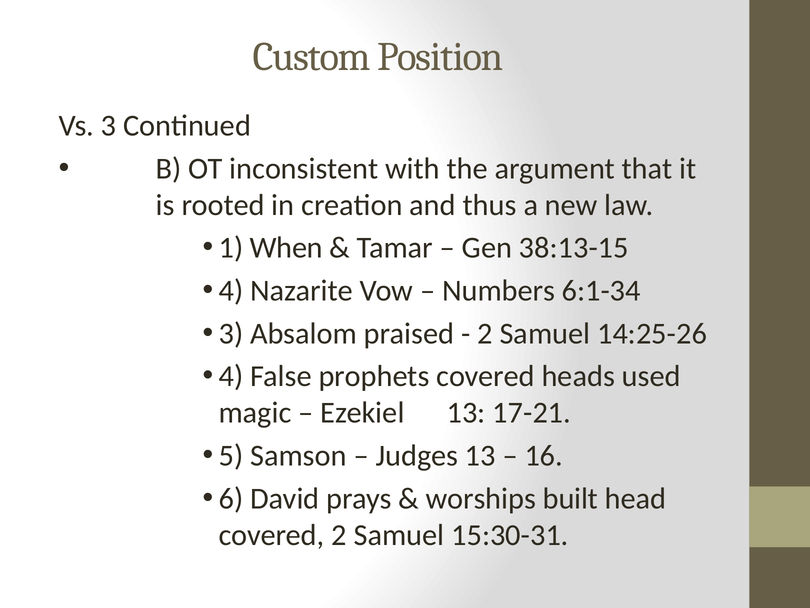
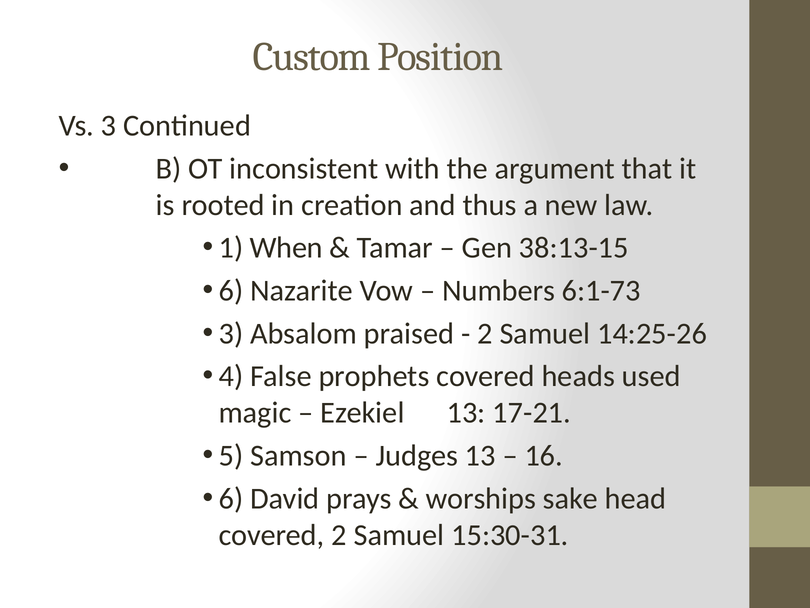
4: 4 -> 6 (231, 291)
6:1-34: 6:1-34 -> 6:1-73 (601, 291)
built: built -> sake (570, 498)
